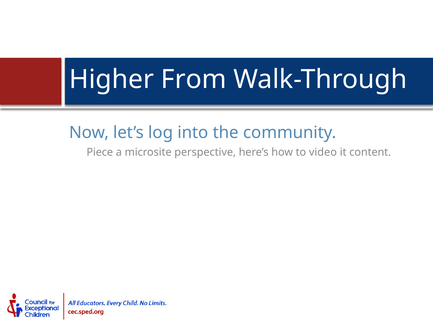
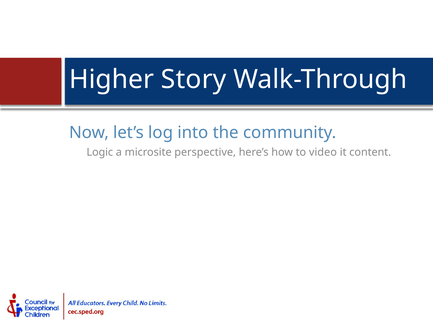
From: From -> Story (194, 79)
Piece: Piece -> Logic (100, 152)
